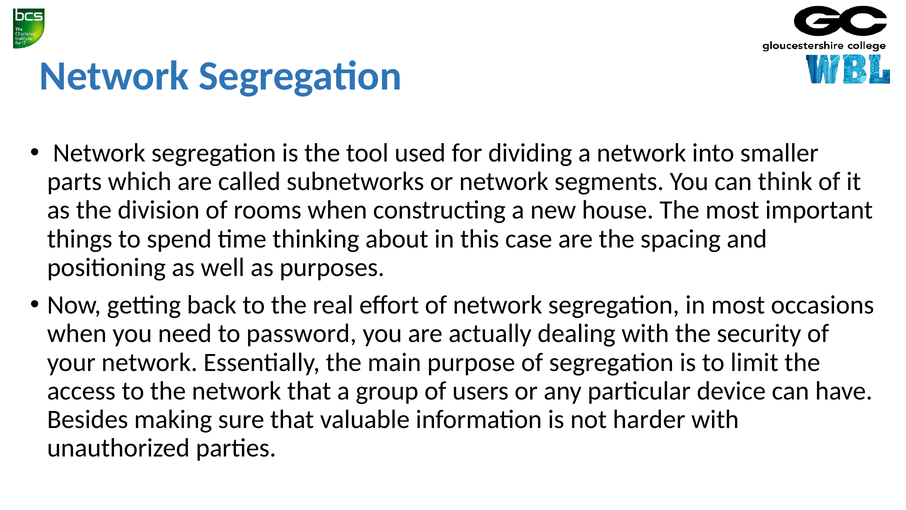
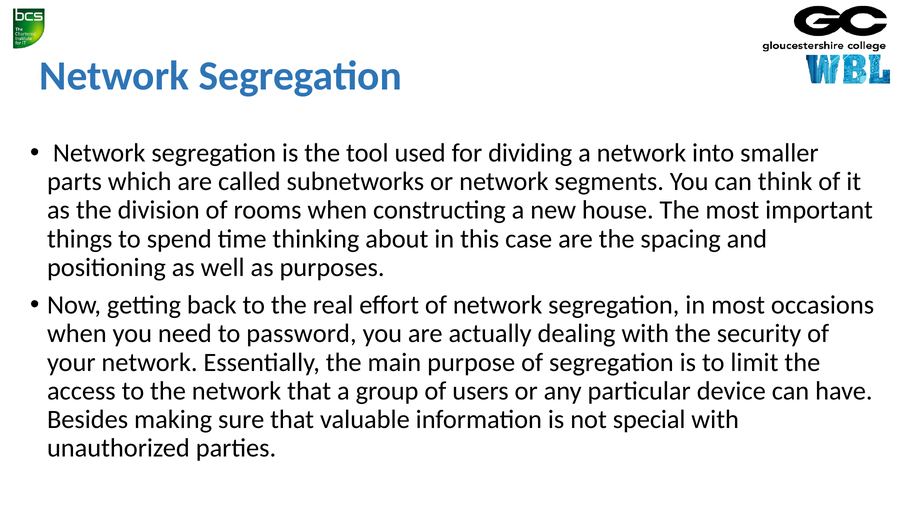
harder: harder -> special (649, 419)
